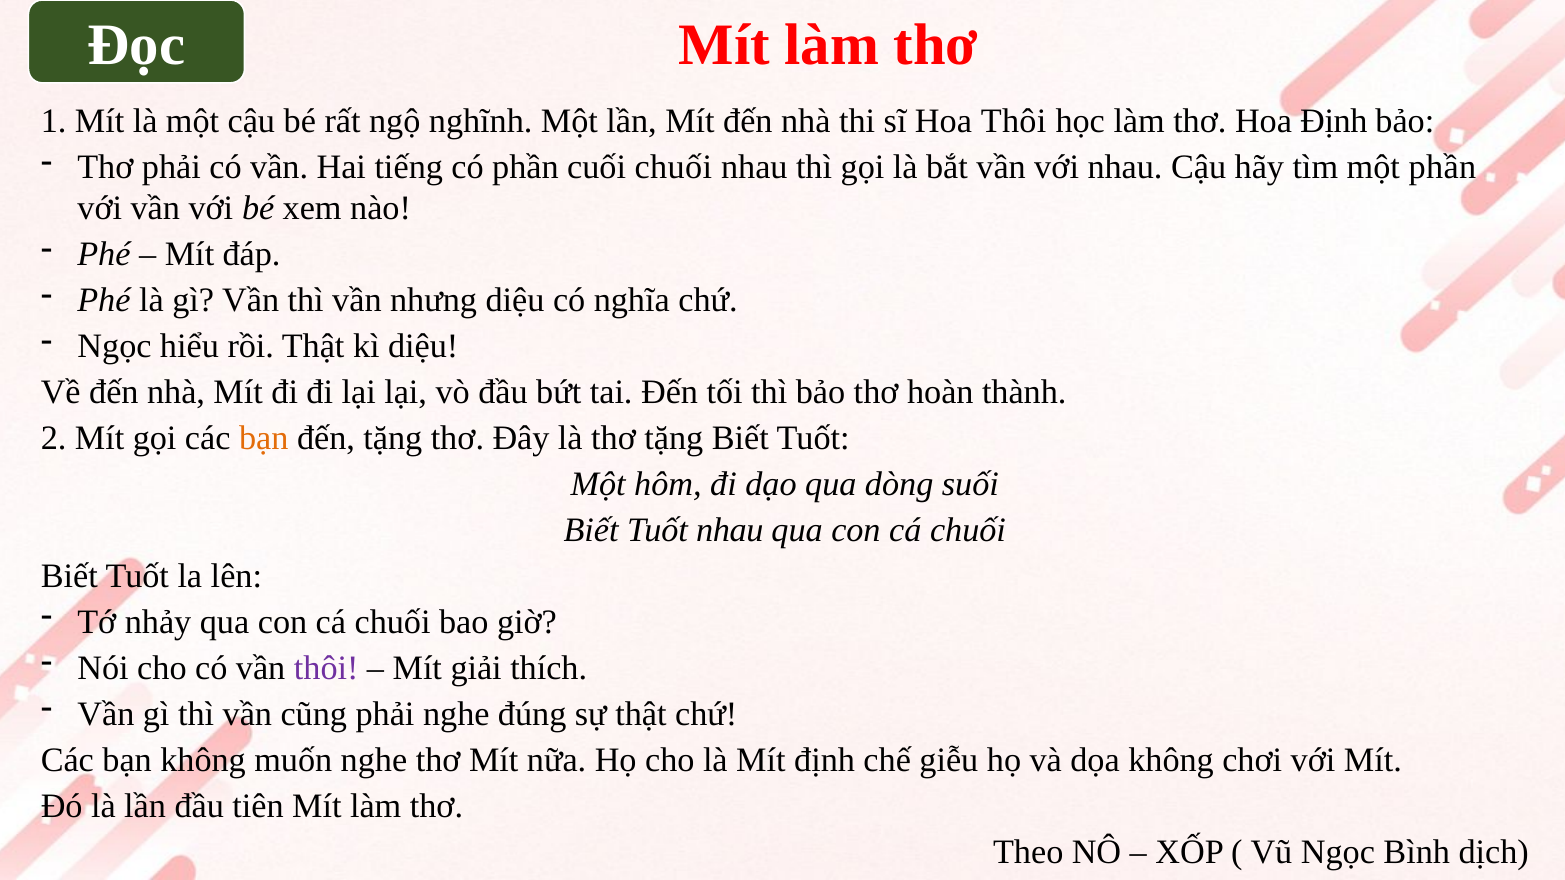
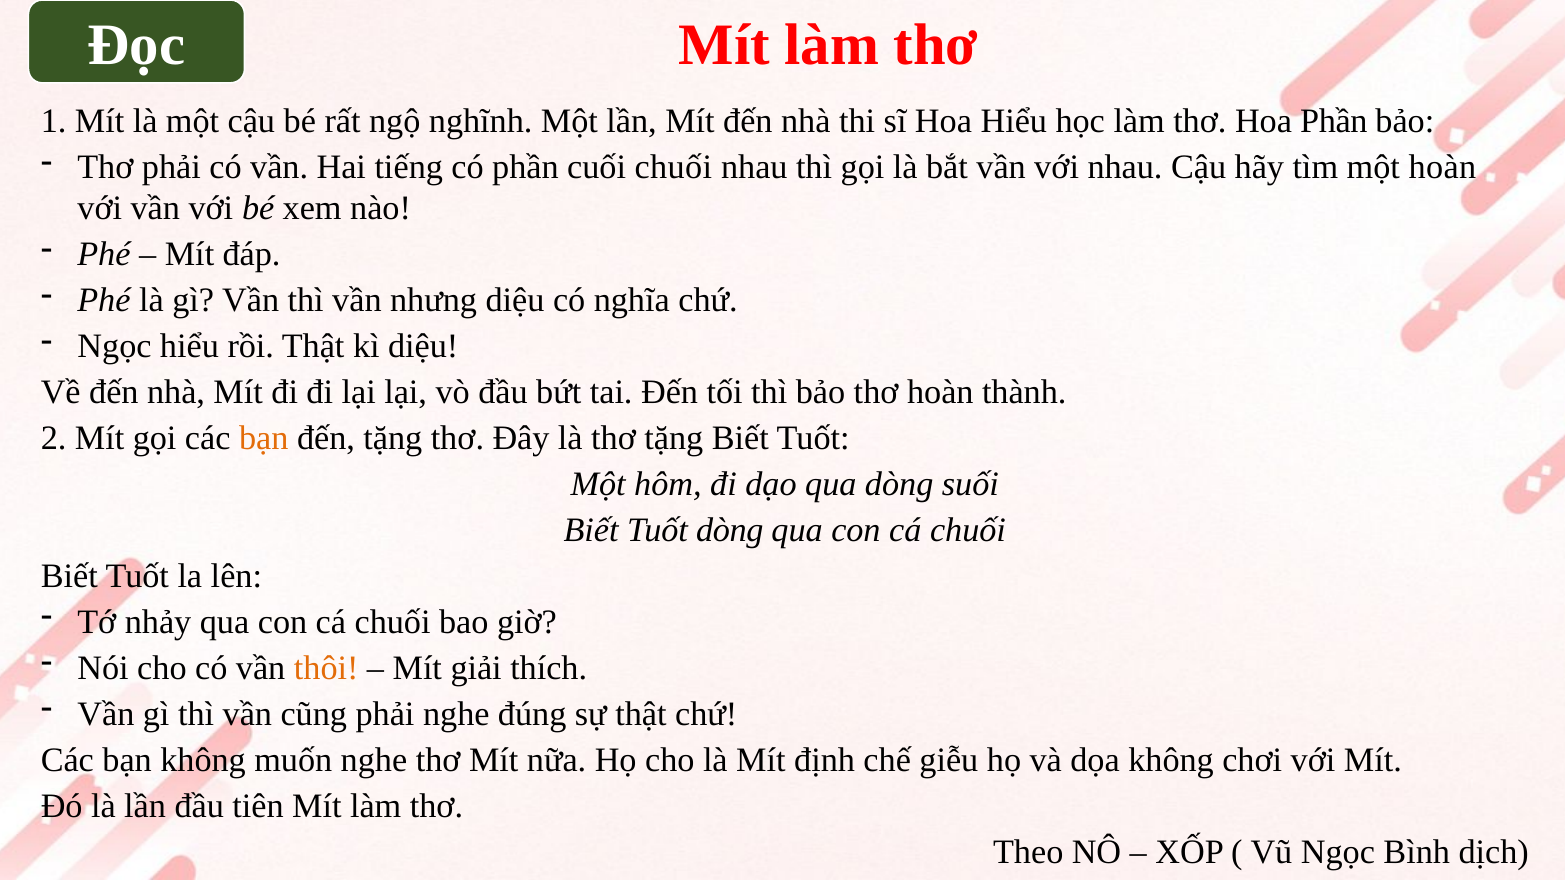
Hoa Thôi: Thôi -> Hiểu (1014, 122)
Hoa Định: Định -> Phần (1334, 122)
một phần: phần -> hoàn (1442, 168)
Tuốt nhau: nhau -> dòng (730, 531)
thôi colour: purple -> orange (326, 668)
